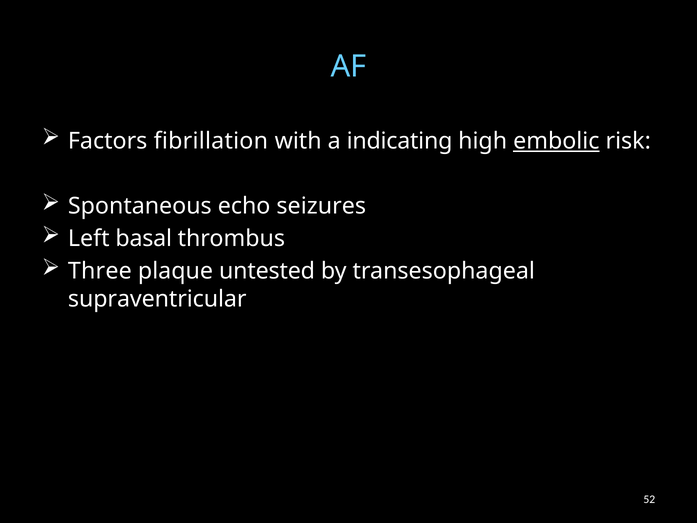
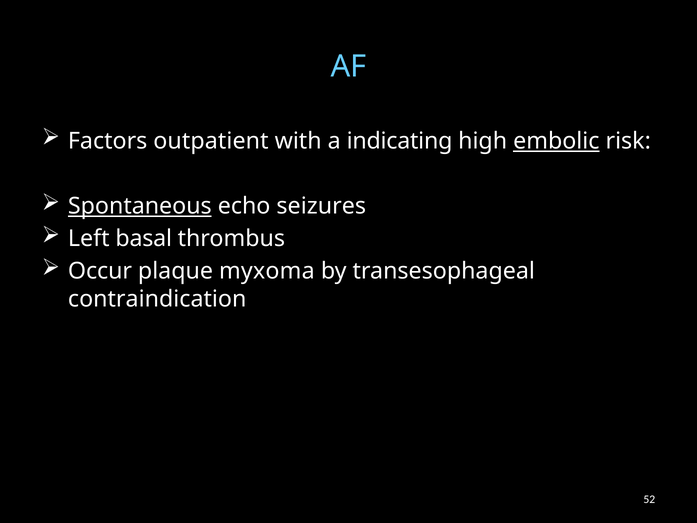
fibrillation: fibrillation -> outpatient (211, 141)
Spontaneous underline: none -> present (140, 206)
Three: Three -> Occur (100, 271)
untested: untested -> myxoma (267, 271)
supraventricular: supraventricular -> contraindication (157, 299)
